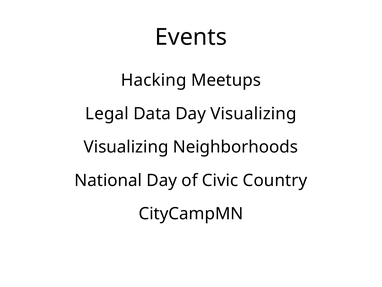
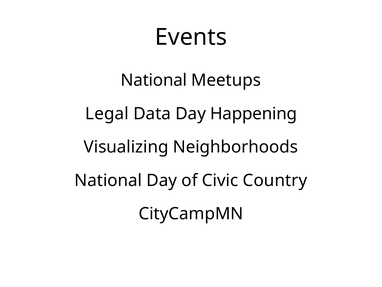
Hacking: Hacking -> National (154, 80)
Day Visualizing: Visualizing -> Happening (254, 113)
